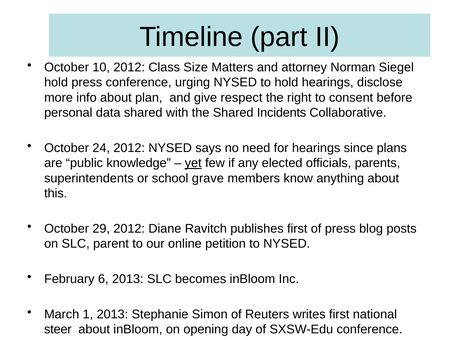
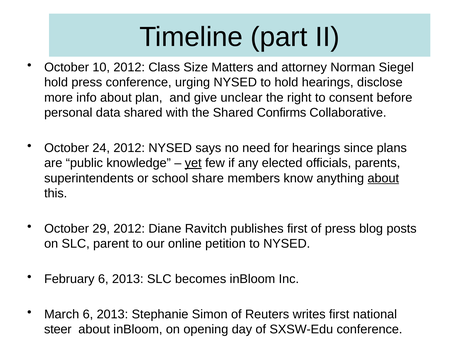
respect: respect -> unclear (242, 98)
Incidents: Incidents -> Confirms (282, 113)
grave: grave -> share (208, 178)
about underline: none -> present (383, 178)
March 1: 1 -> 6 (88, 314)
